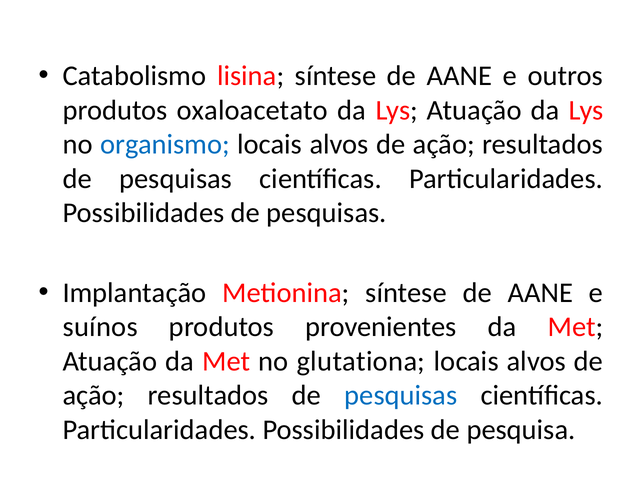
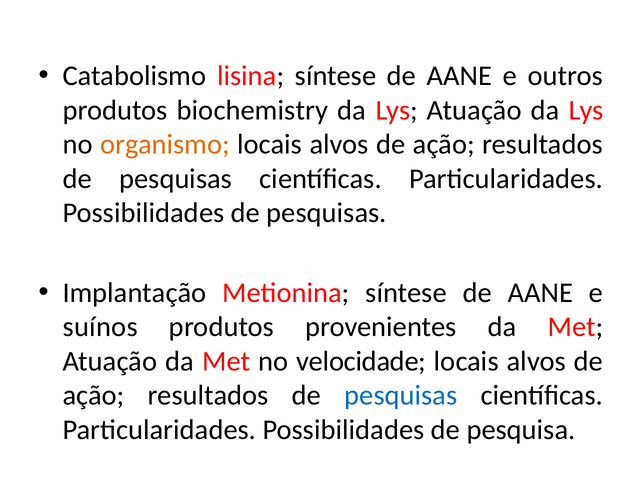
oxaloacetato: oxaloacetato -> biochemistry (252, 110)
organismo colour: blue -> orange (165, 145)
glutationa: glutationa -> velocidade (361, 362)
